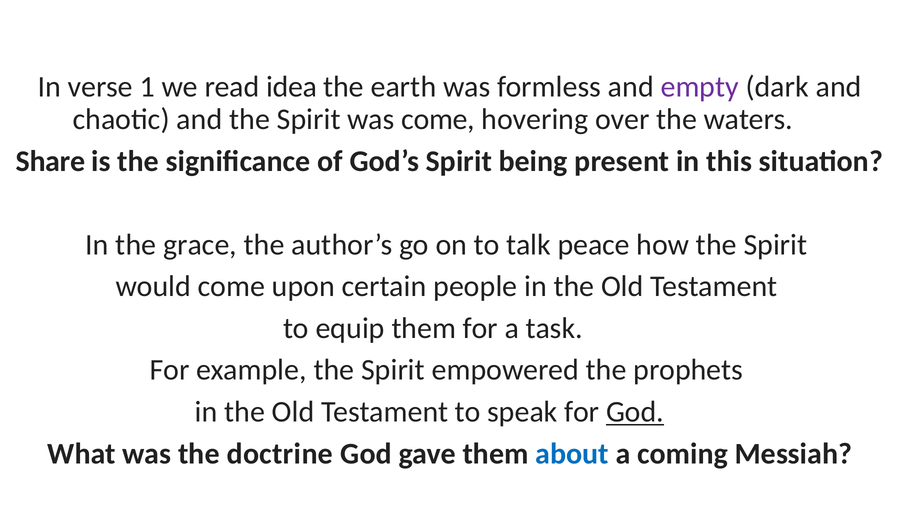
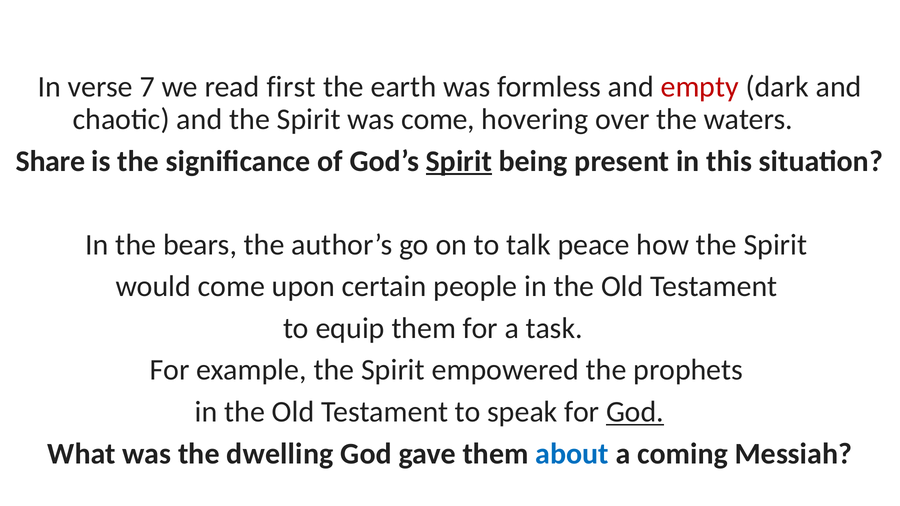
1: 1 -> 7 (147, 87)
idea: idea -> first (291, 87)
empty colour: purple -> red (700, 87)
Spirit underline: none -> present (459, 161)
grace: grace -> bears (200, 245)
doctrine: doctrine -> dwelling (280, 454)
